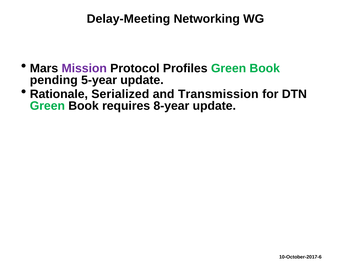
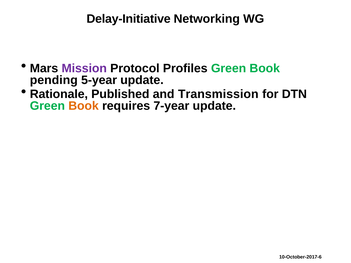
Delay-Meeting: Delay-Meeting -> Delay-Initiative (129, 19)
Serialized: Serialized -> Published (120, 94)
Book colour: black -> orange (84, 106)
8-year: 8-year -> 7-year (171, 106)
